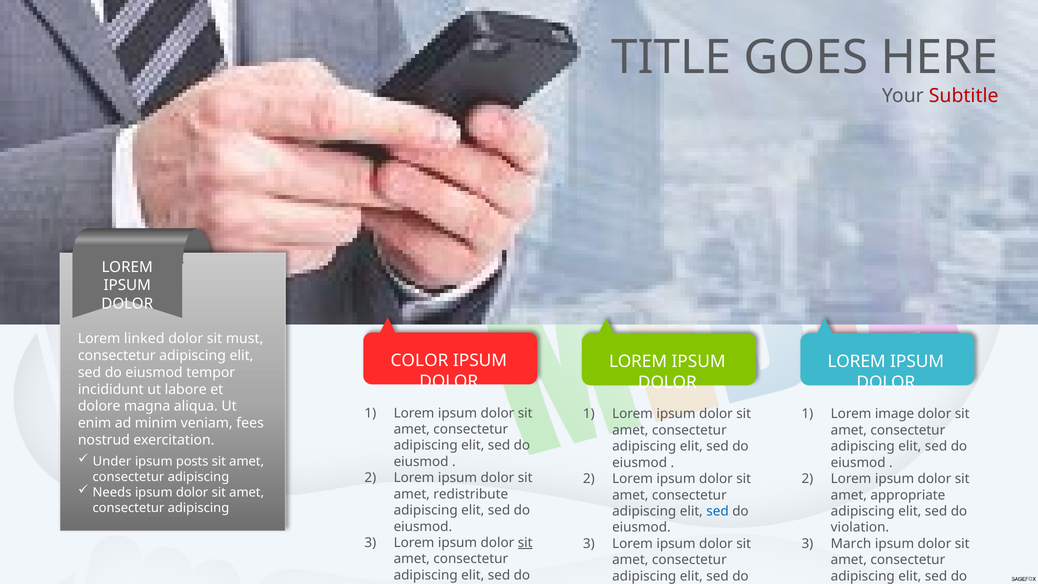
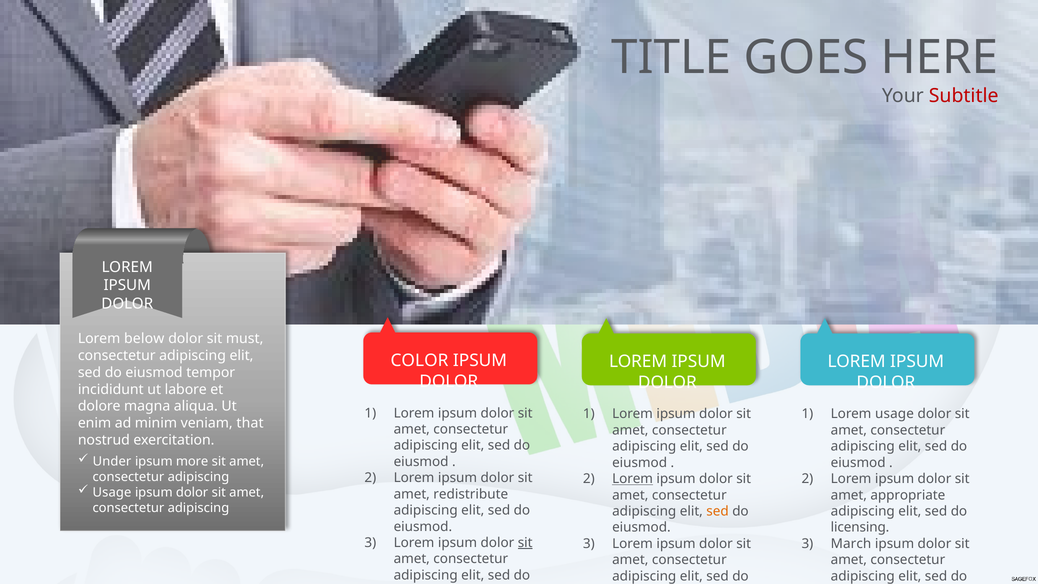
linked: linked -> below (144, 339)
Lorem image: image -> usage (894, 414)
fees: fees -> that (250, 423)
posts: posts -> more (192, 461)
Lorem underline: none -> present (633, 479)
Needs: Needs -> Usage (112, 492)
sed colour: blue -> orange (718, 511)
violation: violation -> licensing (860, 527)
